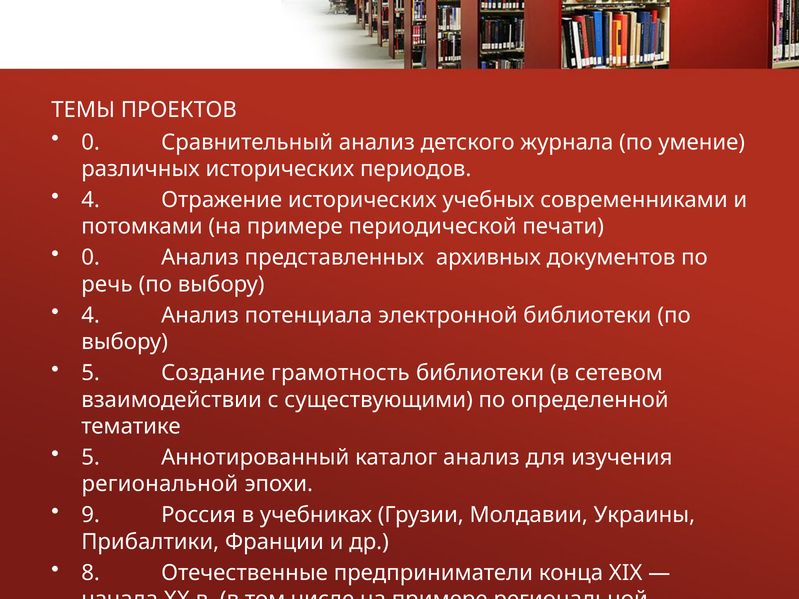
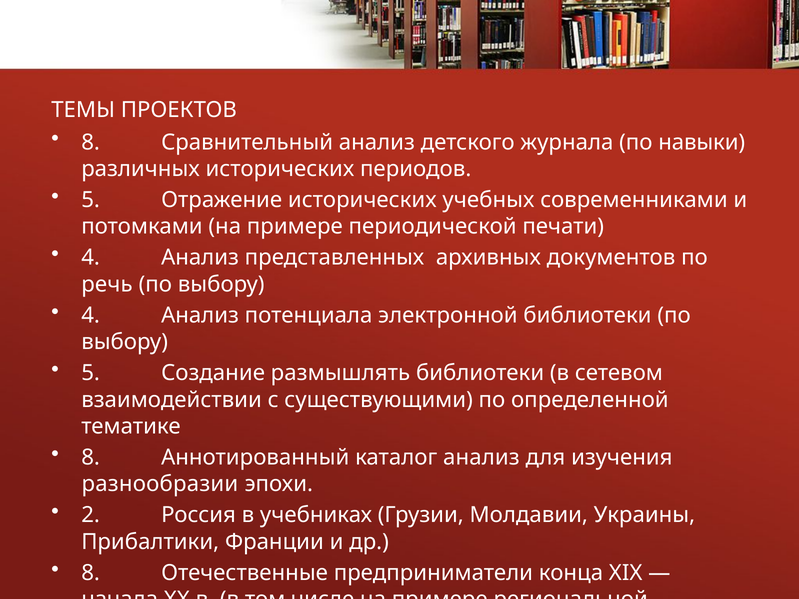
0: 0 -> 8 (91, 142)
умение: умение -> навыки (702, 142)
4: 4 -> 5 (91, 200)
0: 0 -> 4 (91, 258)
грамотность: грамотность -> размышлять (340, 373)
5: 5 -> 8 (91, 458)
региональной: региональной -> разнообразии (160, 484)
9: 9 -> 2 (91, 515)
